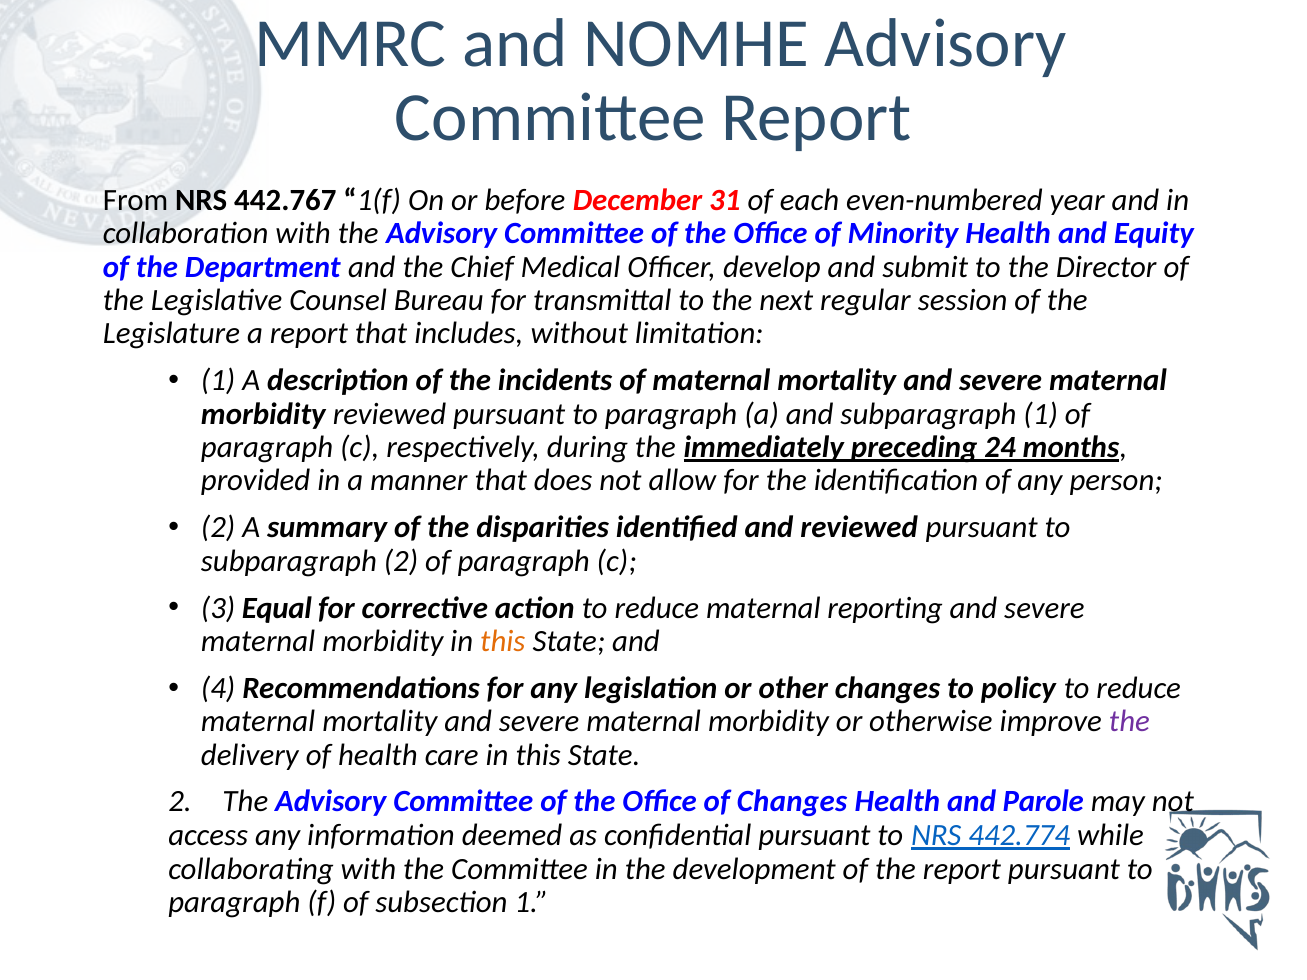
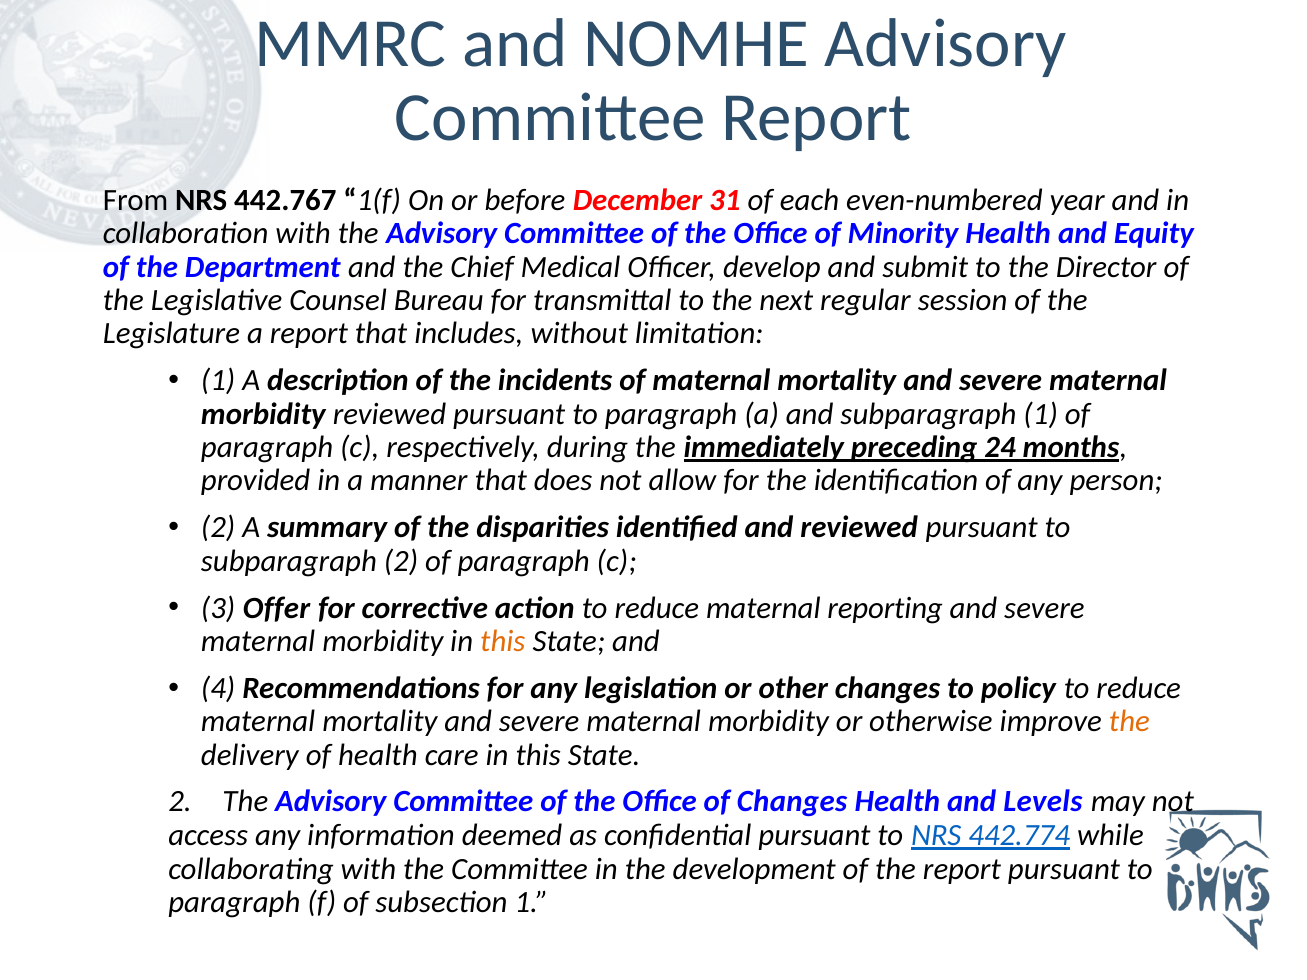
Equal: Equal -> Offer (277, 608)
the colour: purple -> orange (1129, 722)
Parole: Parole -> Levels (1043, 802)
